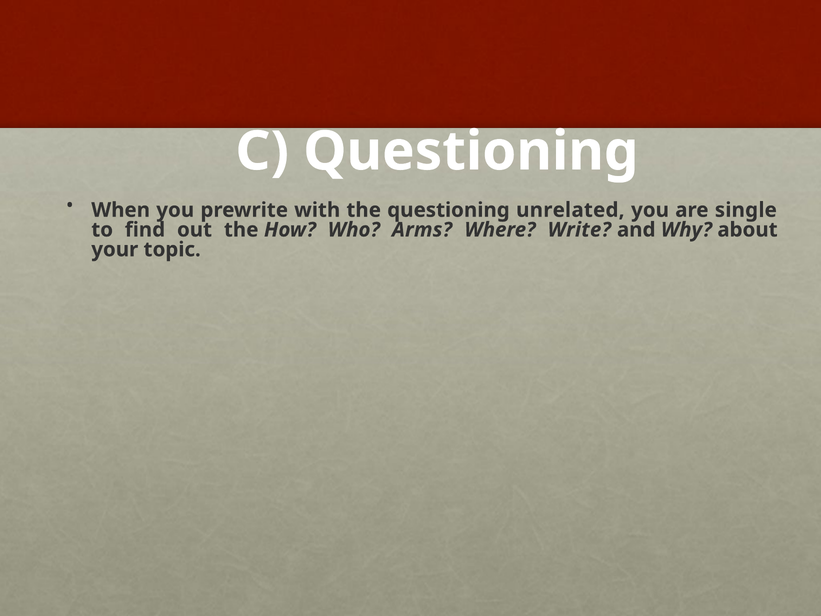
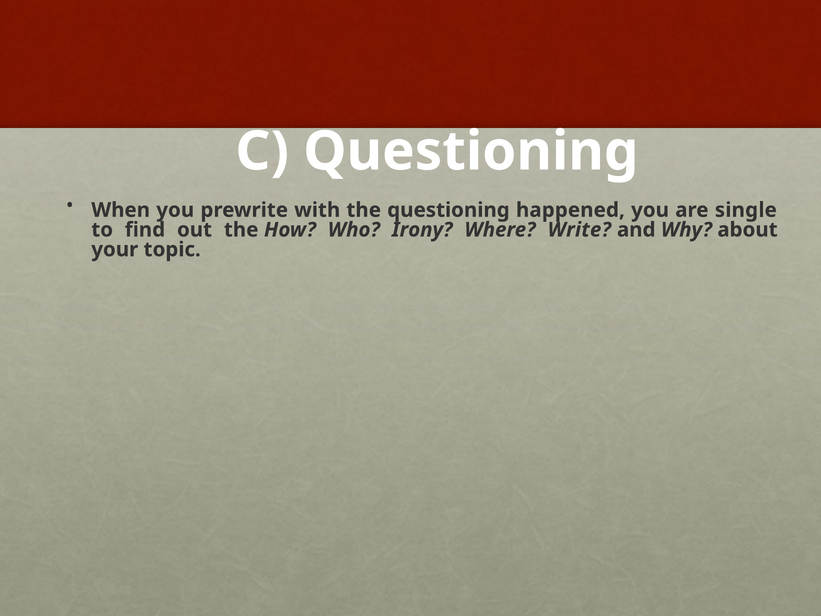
unrelated: unrelated -> happened (570, 210)
Arms: Arms -> Irony (422, 230)
